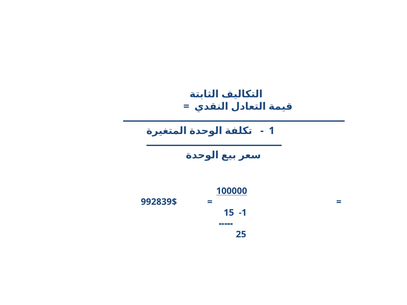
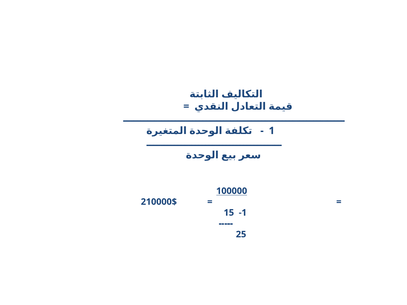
992839$: 992839$ -> 210000$ (159, 202)
